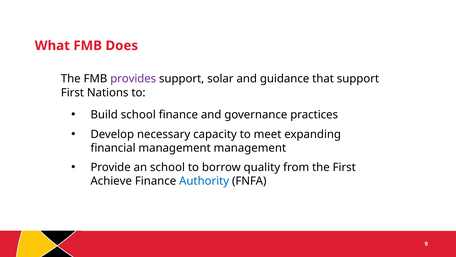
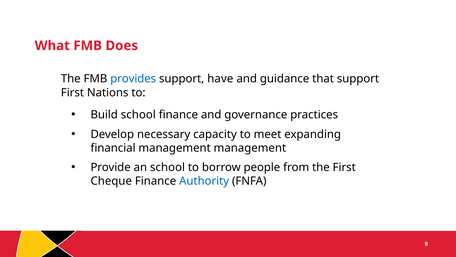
provides colour: purple -> blue (133, 79)
solar: solar -> have (220, 79)
quality: quality -> people (262, 167)
Achieve: Achieve -> Cheque (111, 181)
